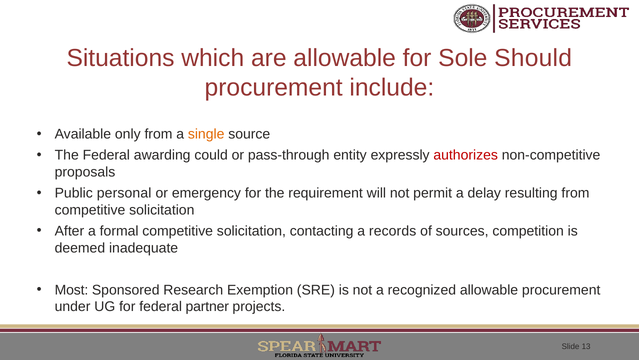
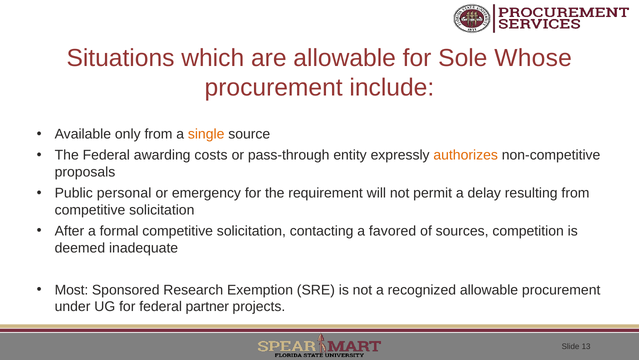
Should: Should -> Whose (533, 58)
could: could -> costs (211, 155)
authorizes colour: red -> orange (466, 155)
records: records -> favored (393, 231)
